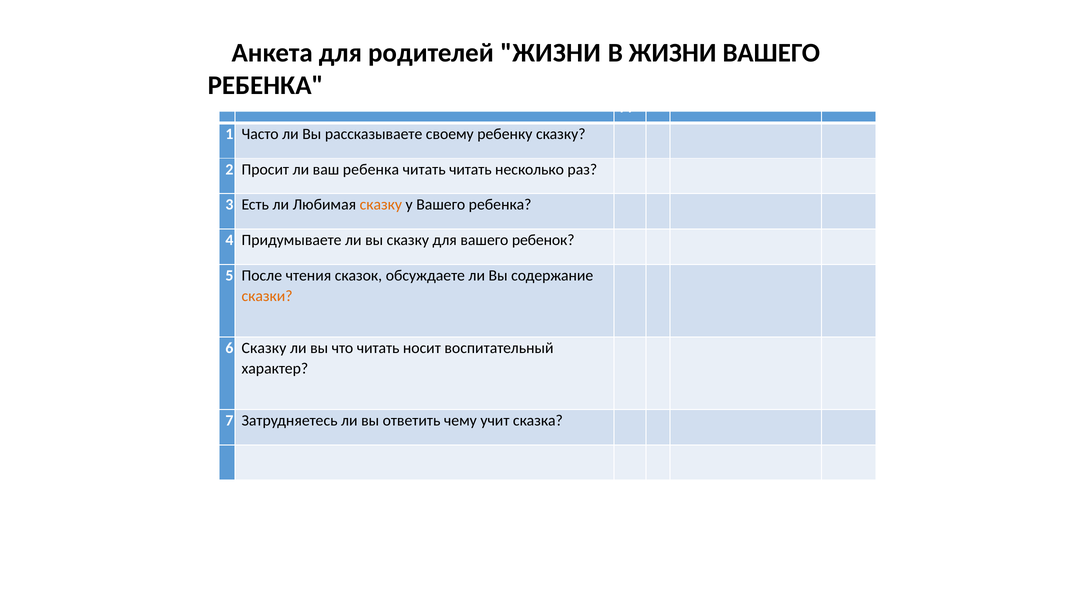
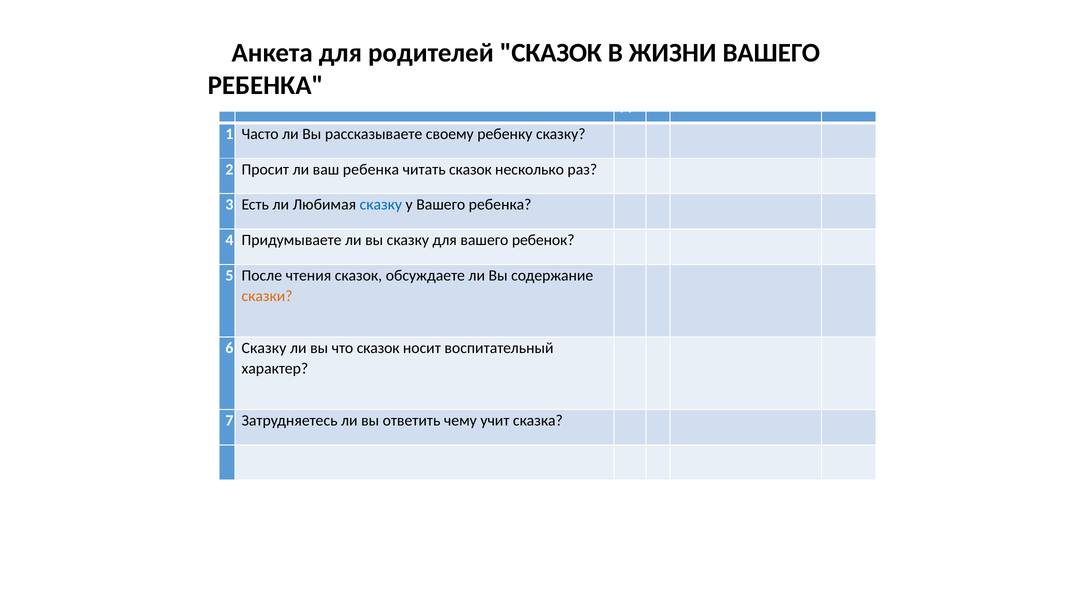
родителей ЖИЗНИ: ЖИЗНИ -> СКАЗОК (551, 53)
читать читать: читать -> сказок (470, 169)
сказку colour: orange -> blue (381, 205)
что читать: читать -> сказок (378, 348)
